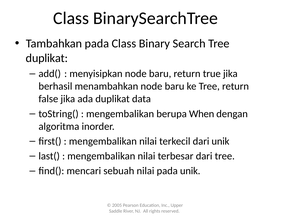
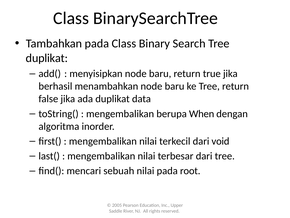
dari unik: unik -> void (220, 141)
pada unik: unik -> root (190, 171)
